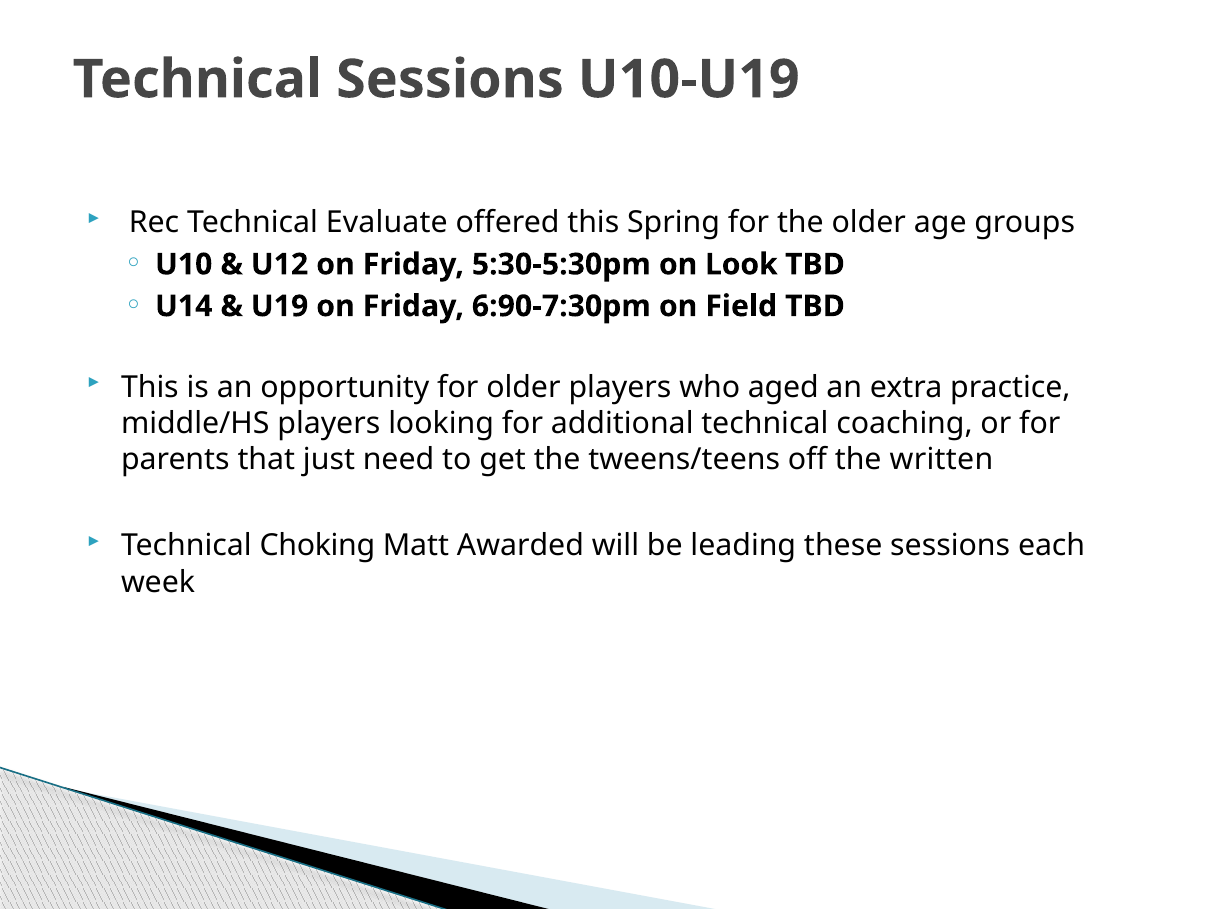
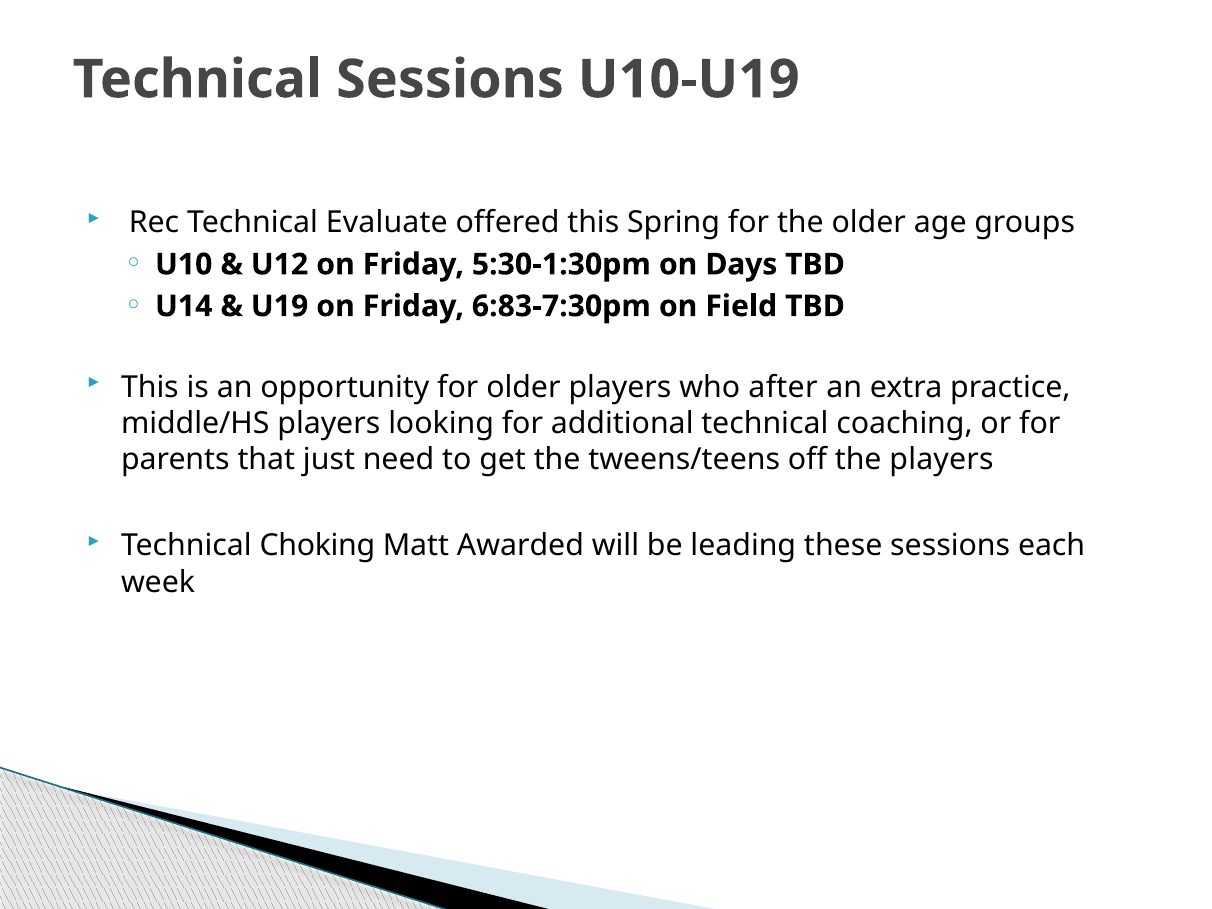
5:30-5:30pm: 5:30-5:30pm -> 5:30-1:30pm (561, 264)
Look: Look -> Days (741, 264)
6:90-7:30pm: 6:90-7:30pm -> 6:83-7:30pm (561, 306)
aged: aged -> after (783, 387)
the written: written -> players (942, 460)
